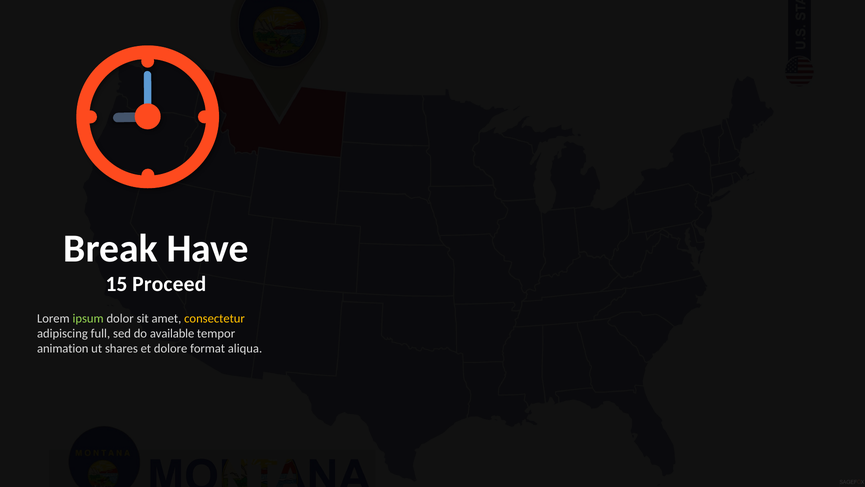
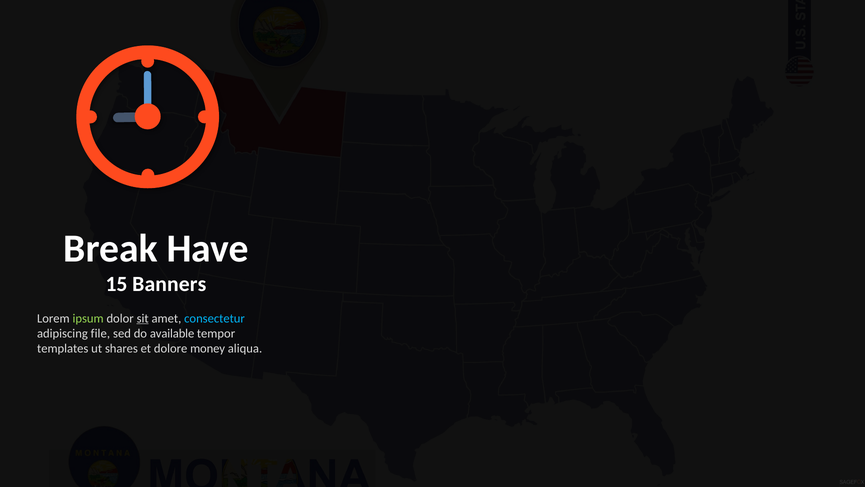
Proceed: Proceed -> Banners (169, 284)
sit underline: none -> present (143, 318)
consectetur colour: yellow -> light blue (215, 318)
full: full -> file (100, 333)
animation: animation -> templates (63, 348)
format: format -> money (208, 348)
